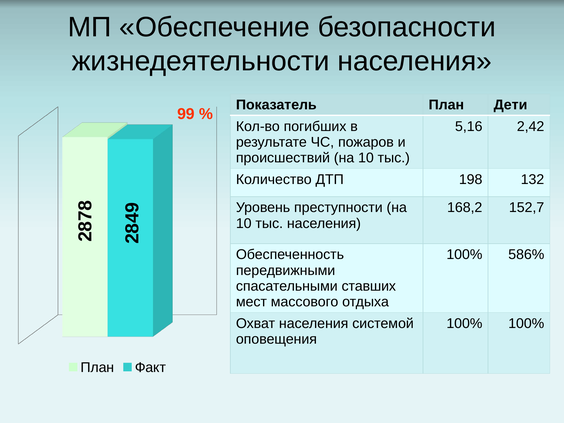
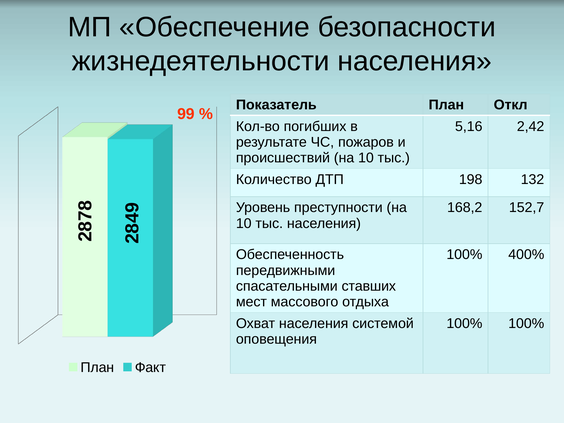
Дети: Дети -> Откл (511, 105)
586%: 586% -> 400% (526, 255)
